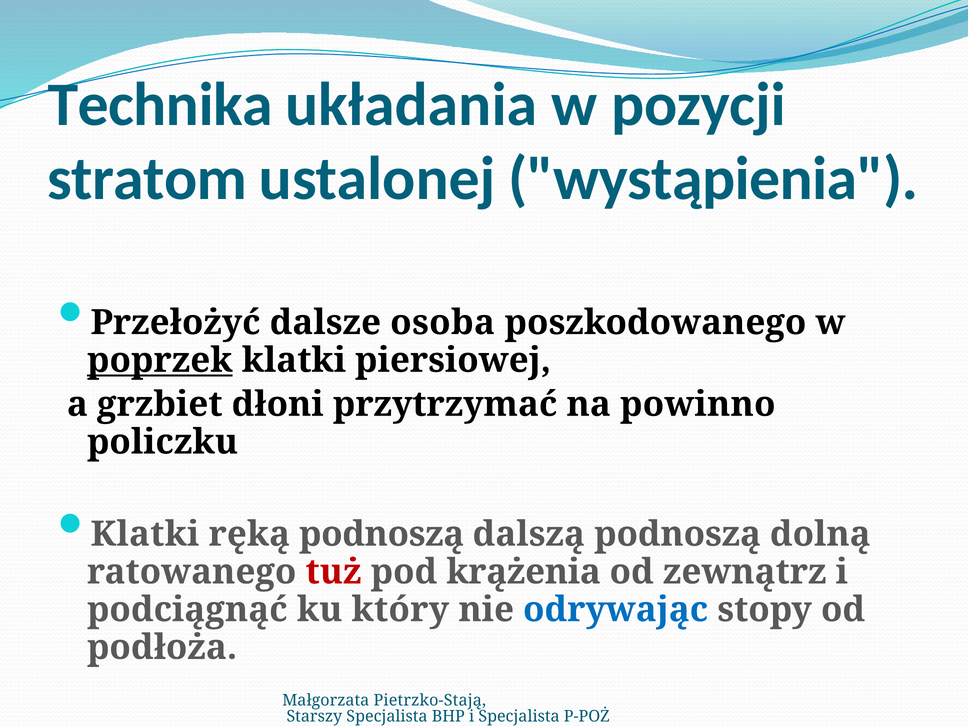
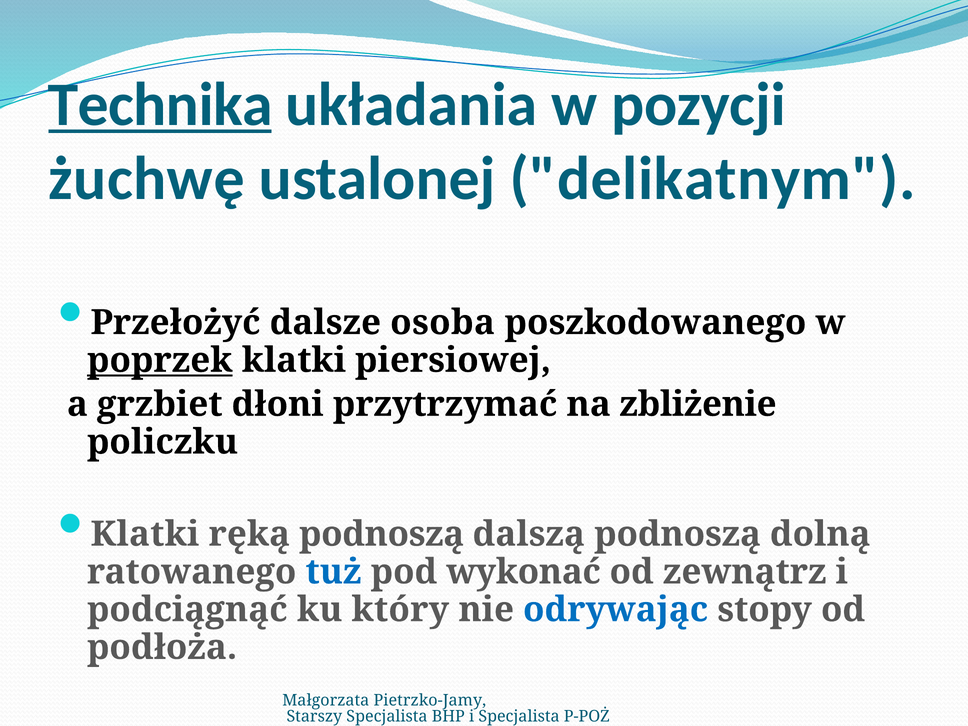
Technika underline: none -> present (160, 105)
stratom: stratom -> żuchwę (147, 179)
wystąpienia: wystąpienia -> delikatnym (713, 179)
powinno: powinno -> zbliżenie (698, 404)
tuż colour: red -> blue (333, 572)
krążenia: krążenia -> wykonać (524, 572)
Pietrzko-Stają: Pietrzko-Stają -> Pietrzko-Jamy (430, 700)
